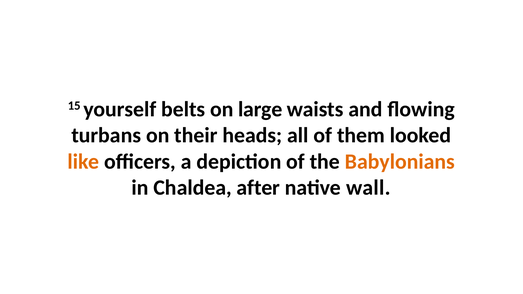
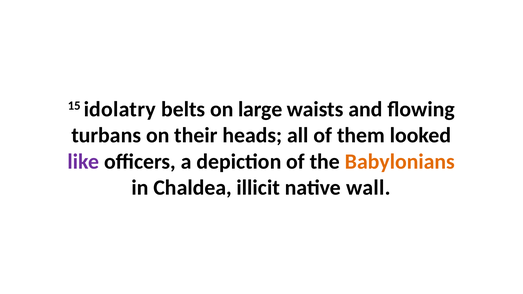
yourself: yourself -> idolatry (120, 109)
like colour: orange -> purple (83, 162)
after: after -> illicit (258, 188)
